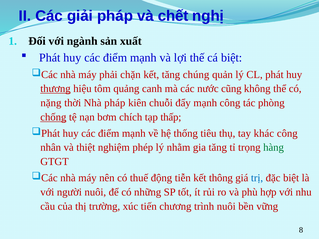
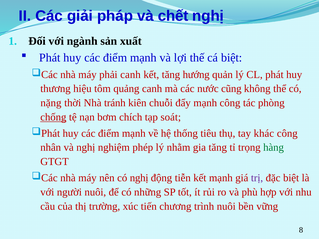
phải chặn: chặn -> canh (130, 75)
chúng: chúng -> hướng (196, 75)
thương underline: present -> none (55, 89)
Nhà pháp: pháp -> tránh (115, 103)
thấp: thấp -> soát (171, 117)
và thiệt: thiệt -> nghị (86, 148)
có thuế: thuế -> nghị (139, 178)
kết thông: thông -> mạnh (221, 178)
trị colour: blue -> purple (257, 178)
